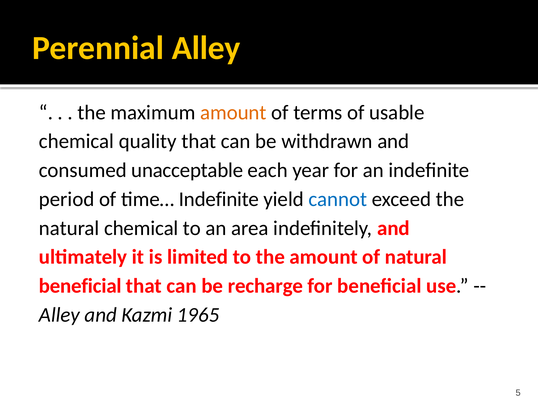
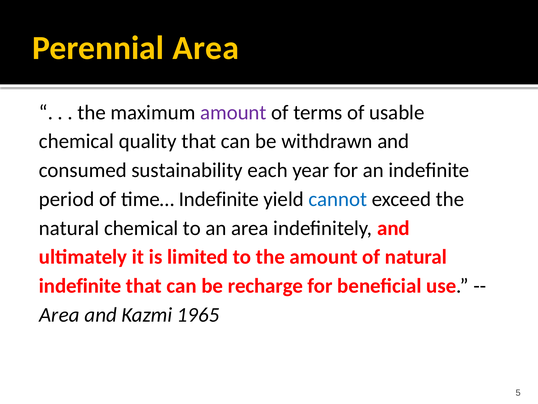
Perennial Alley: Alley -> Area (206, 48)
amount colour: orange -> purple (233, 112)
unacceptable: unacceptable -> sustainability (187, 170)
beneficial: beneficial -> indefinite (80, 286)
Alley: Alley -> Area (59, 314)
